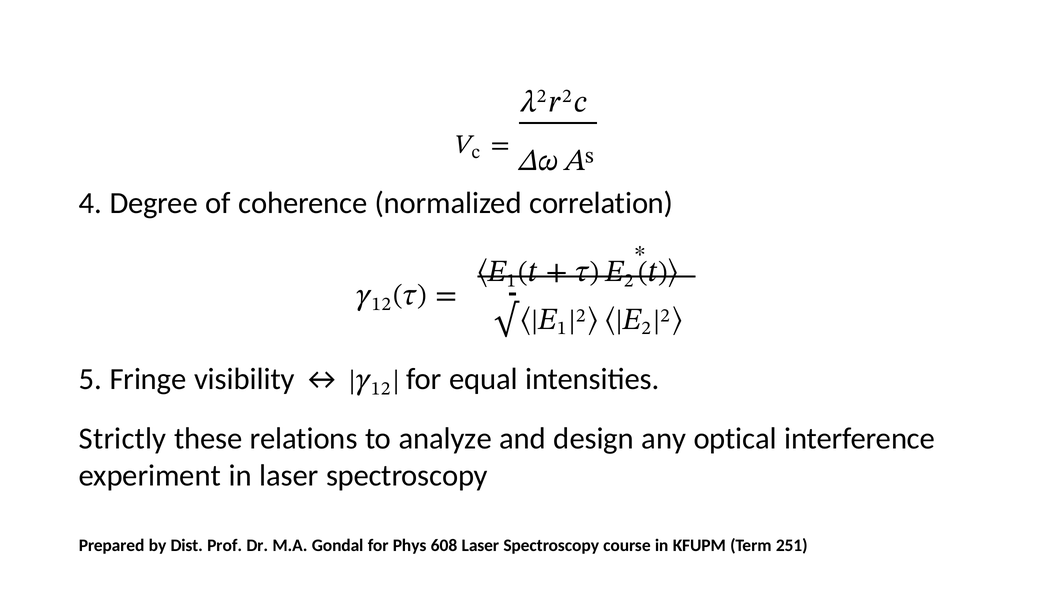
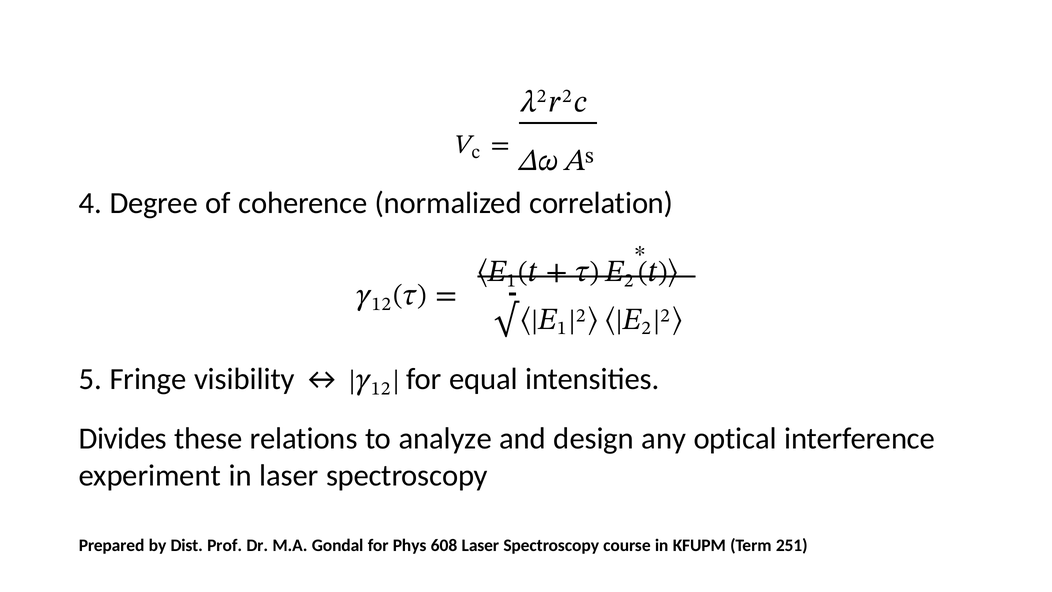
Strictly: Strictly -> Divides (123, 438)
